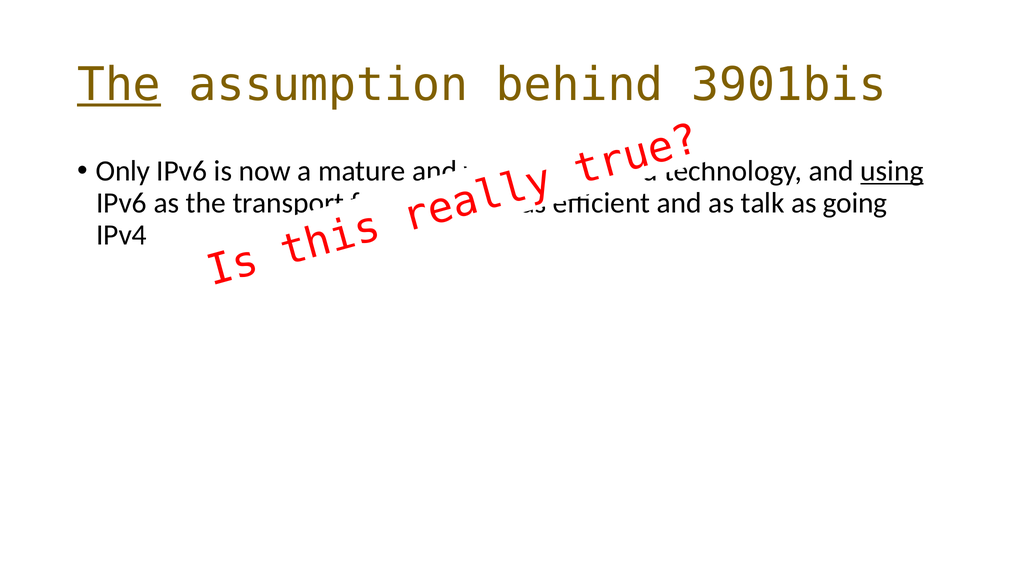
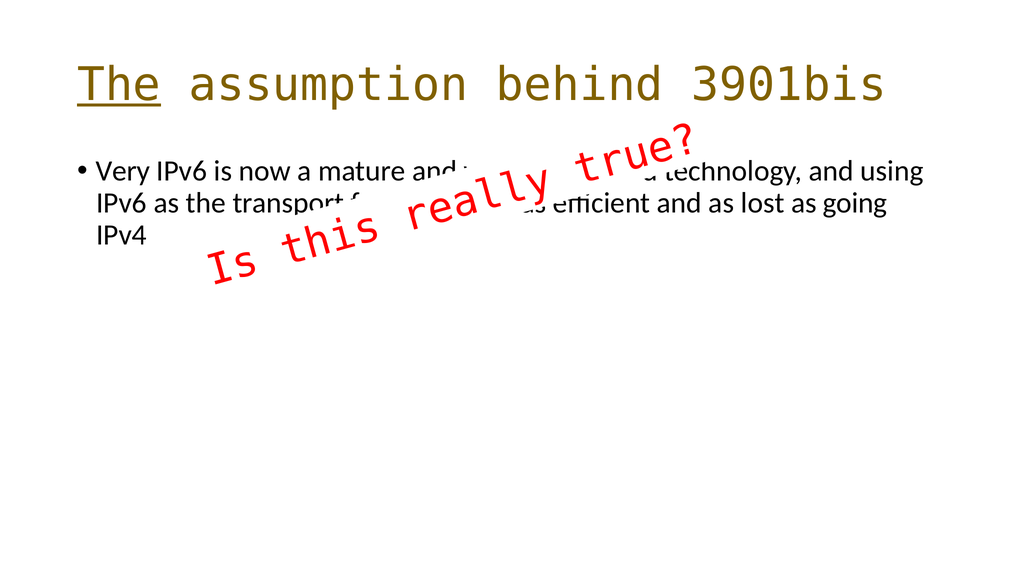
Only: Only -> Very (123, 171)
using underline: present -> none (892, 171)
talk: talk -> lost (763, 203)
